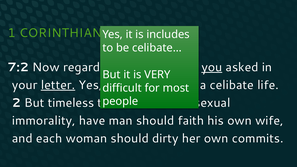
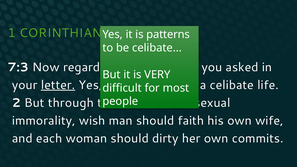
includes: includes -> patterns (168, 35)
7:2: 7:2 -> 7:3 (18, 67)
you underline: present -> none (212, 67)
timeless: timeless -> through (71, 103)
have: have -> wish (92, 121)
